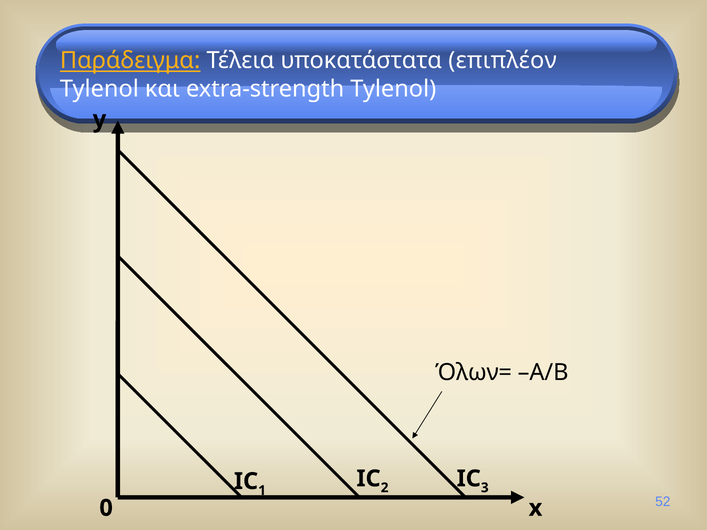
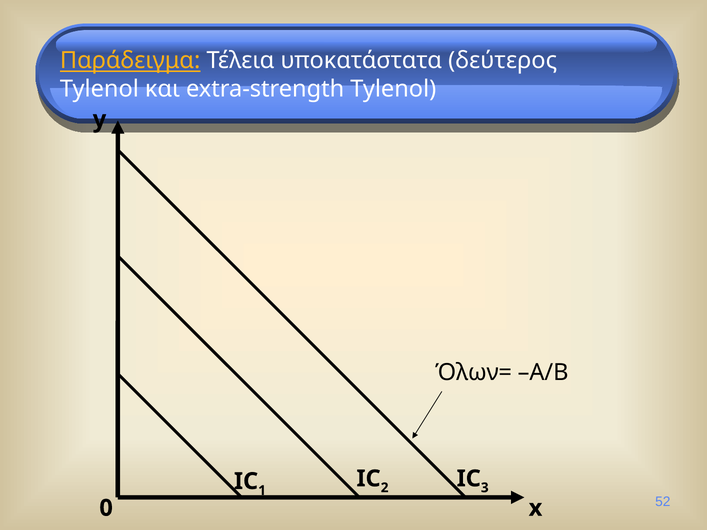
επιπλέον: επιπλέον -> δεύτερος (503, 60)
